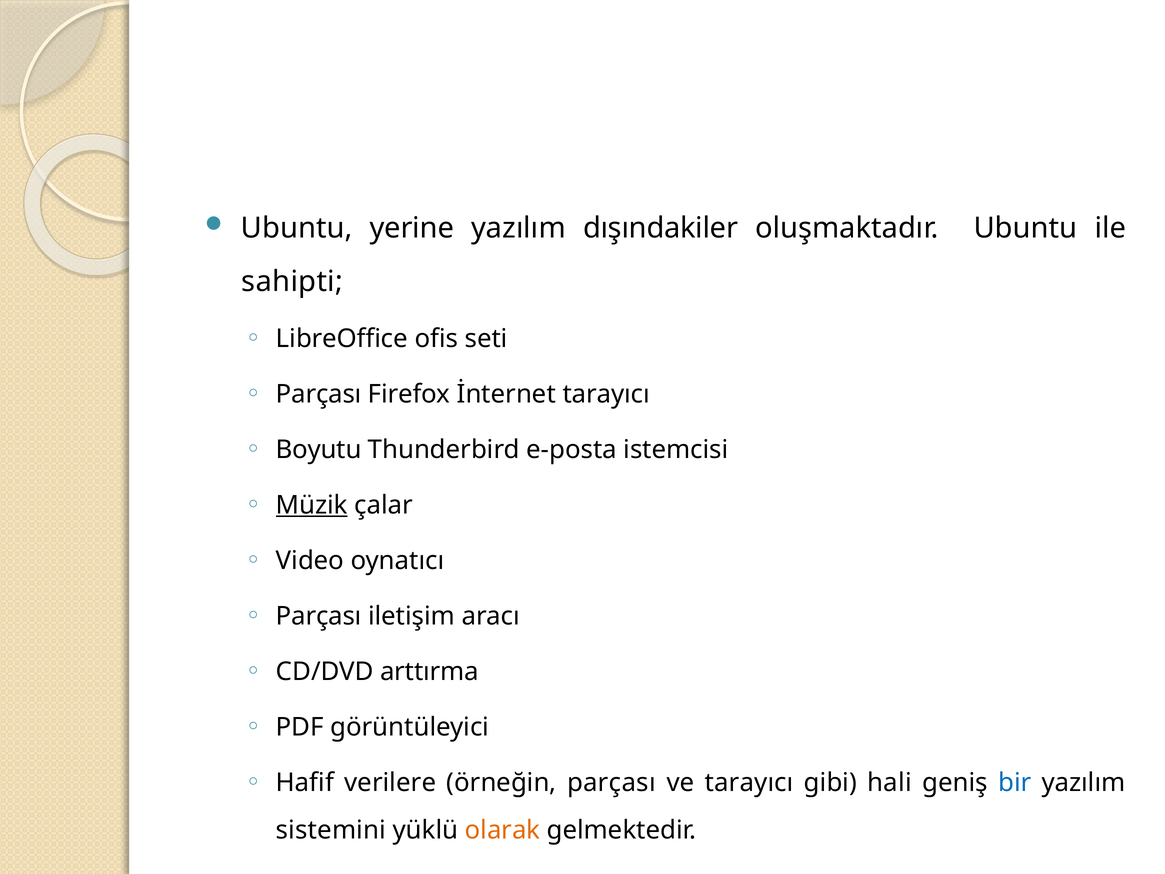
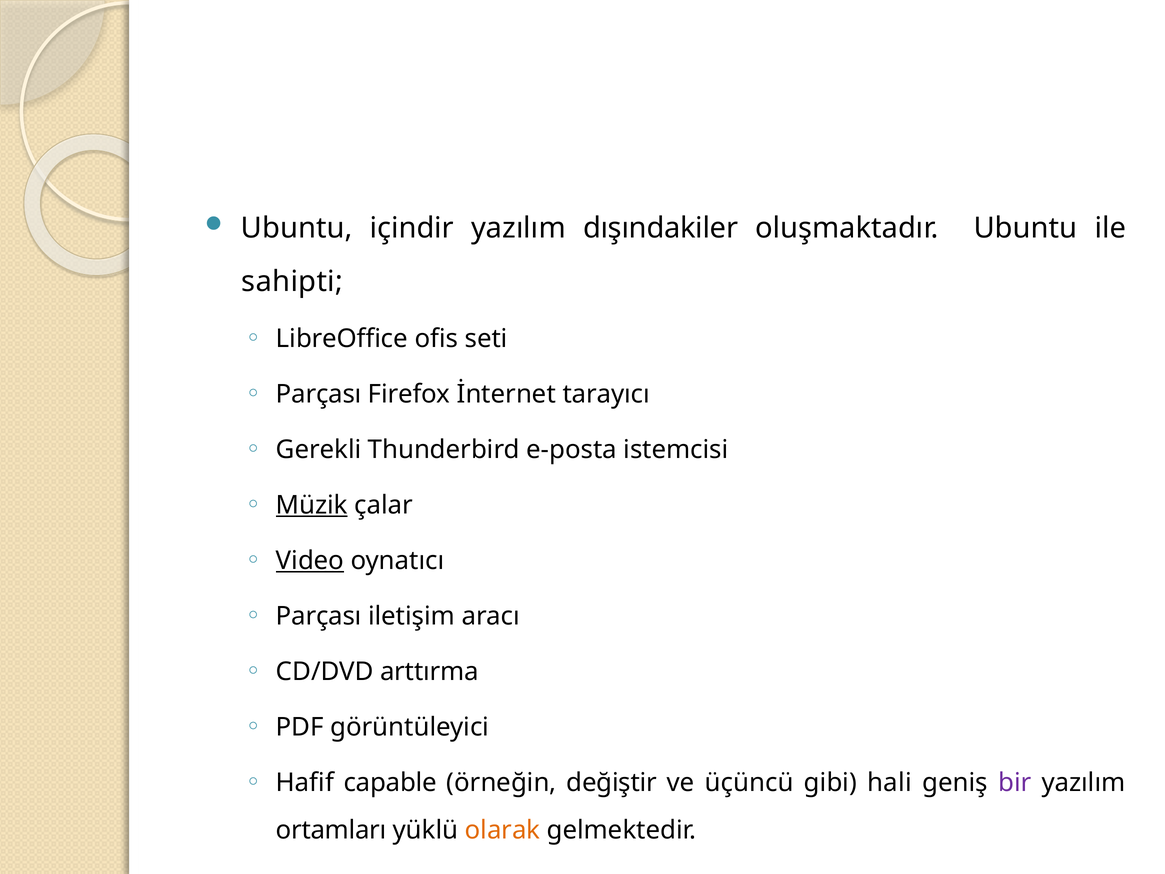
yerine: yerine -> içindir (412, 228)
Boyutu: Boyutu -> Gerekli (319, 450)
Video underline: none -> present (310, 561)
verilere: verilere -> capable (390, 782)
örneğin parçası: parçası -> değiştir (612, 782)
ve tarayıcı: tarayıcı -> üçüncü (749, 782)
bir colour: blue -> purple (1015, 782)
sistemini: sistemini -> ortamları (331, 830)
